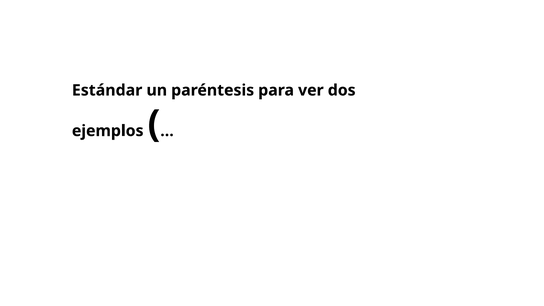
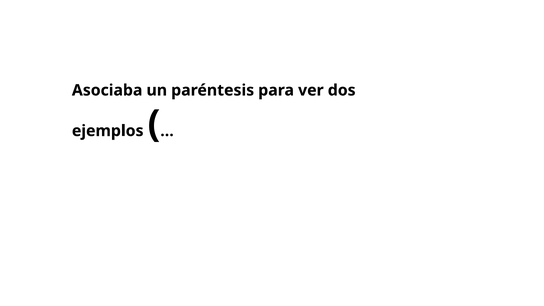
Estándar: Estándar -> Asociaba (107, 90)
